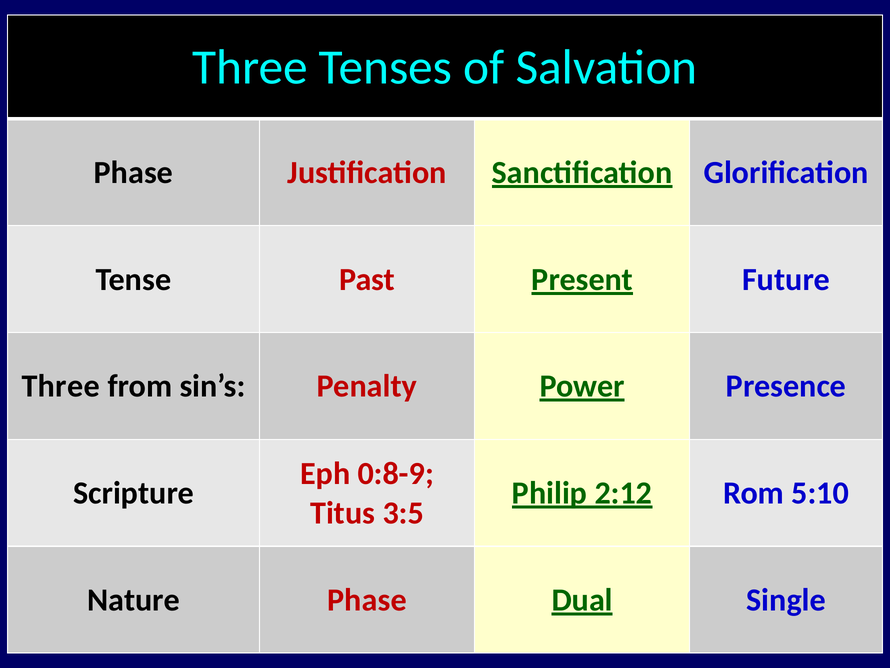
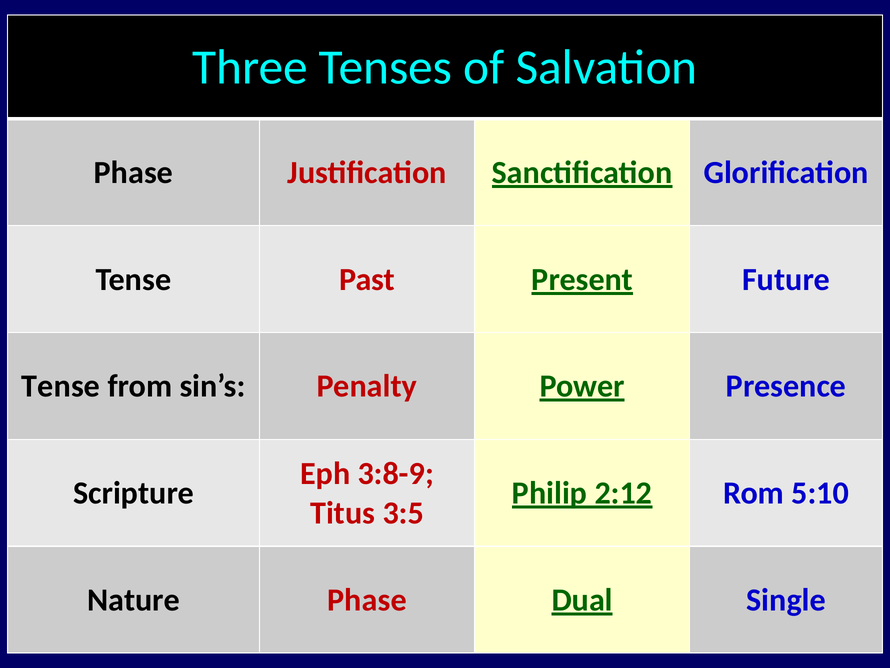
Three: Three -> Tense (61, 386)
0:8-9: 0:8-9 -> 3:8-9 (396, 473)
